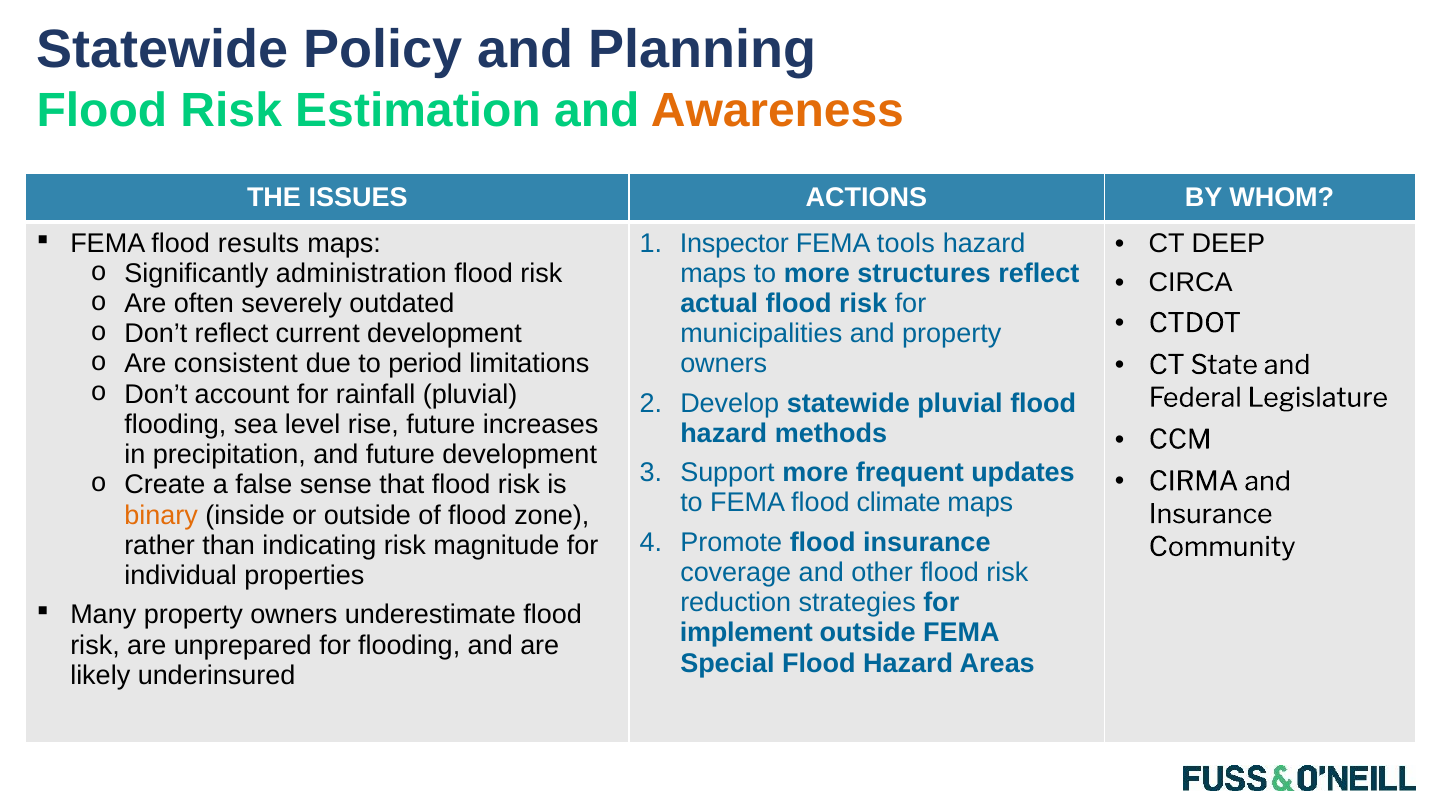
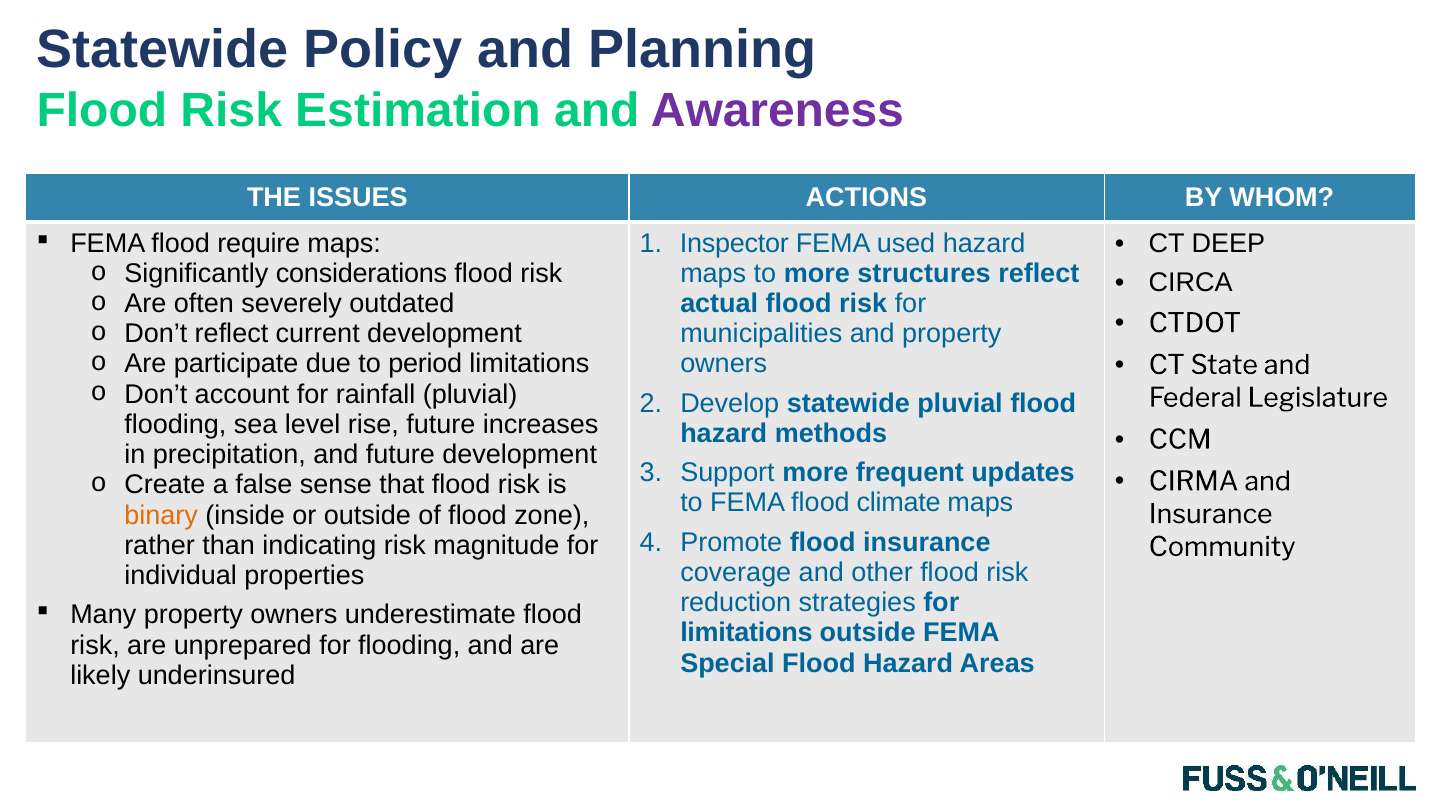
Awareness colour: orange -> purple (777, 111)
results: results -> require (259, 243)
tools: tools -> used (906, 243)
administration: administration -> considerations (362, 274)
consistent: consistent -> participate (236, 364)
implement: implement -> limitations (746, 633)
